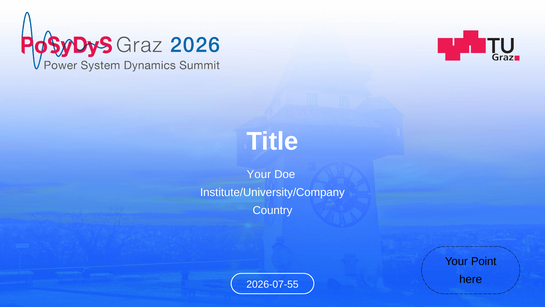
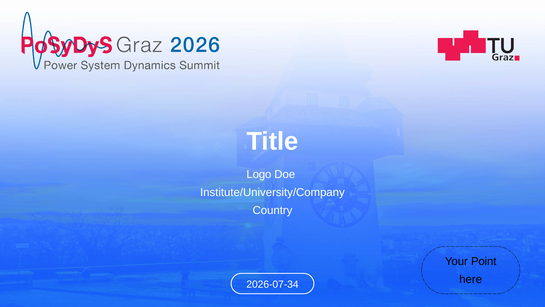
Your: Your -> Logo (259, 174)
2026-07-55: 2026-07-55 -> 2026-07-34 (272, 284)
